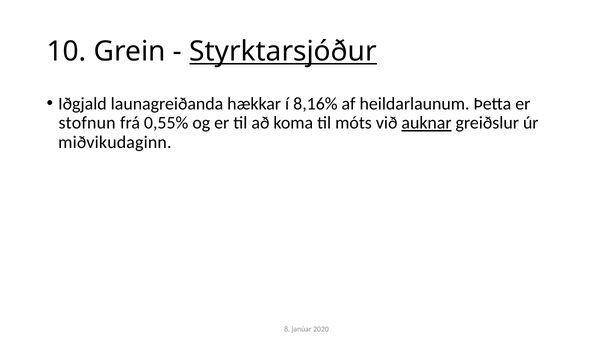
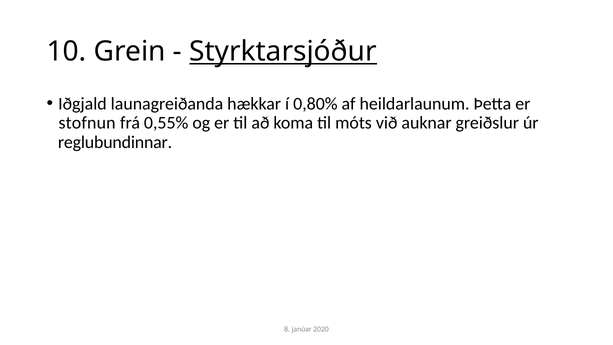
8,16%: 8,16% -> 0,80% (315, 104)
auknar underline: present -> none (427, 123)
miðvikudaginn: miðvikudaginn -> reglubundinnar (115, 142)
